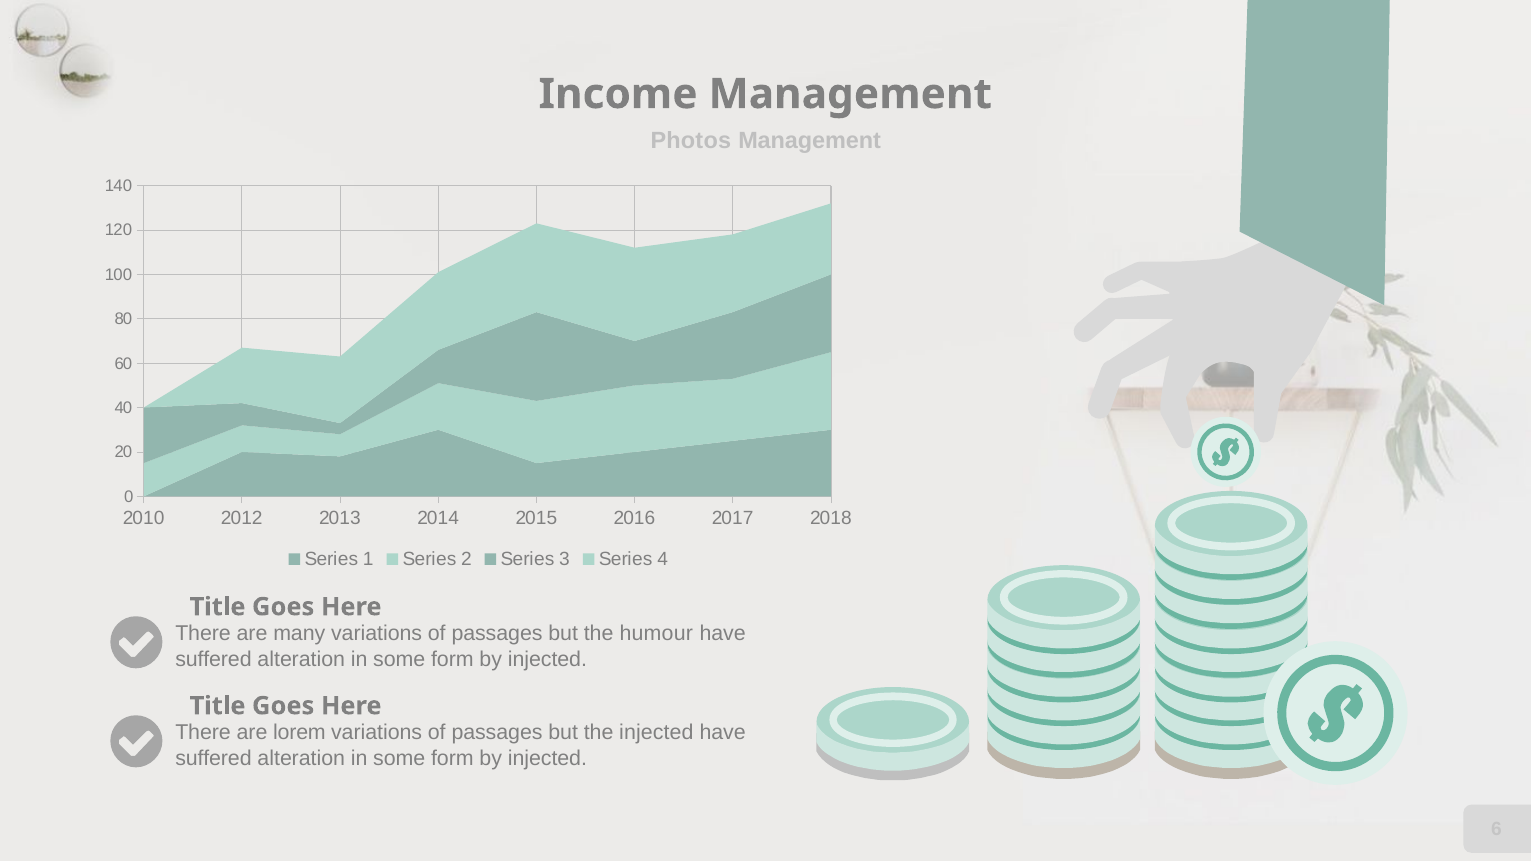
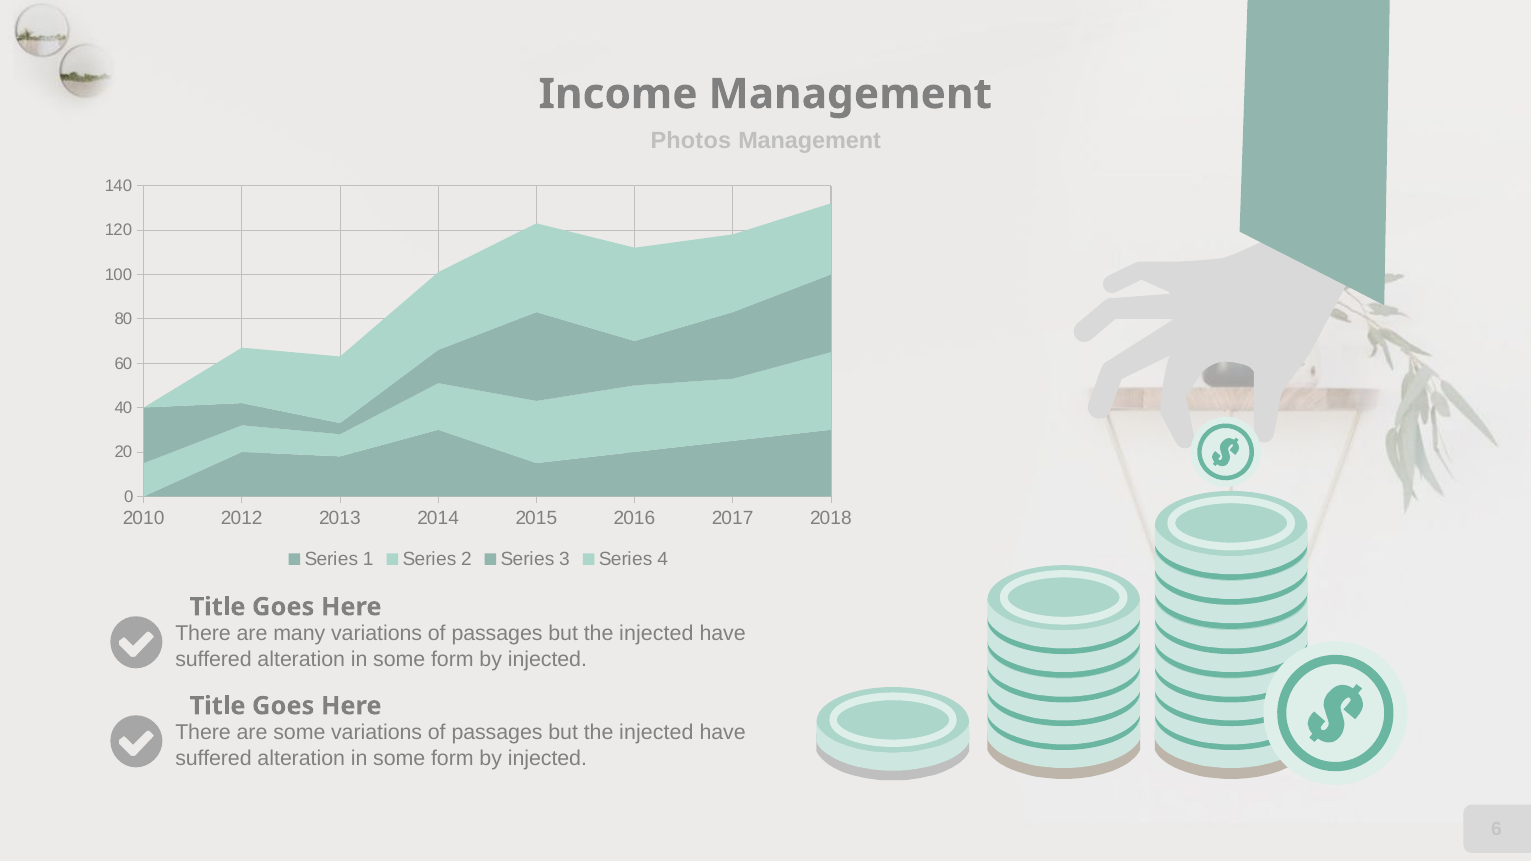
humour: humour -> injected (656, 634)
are lorem: lorem -> some (299, 733)
